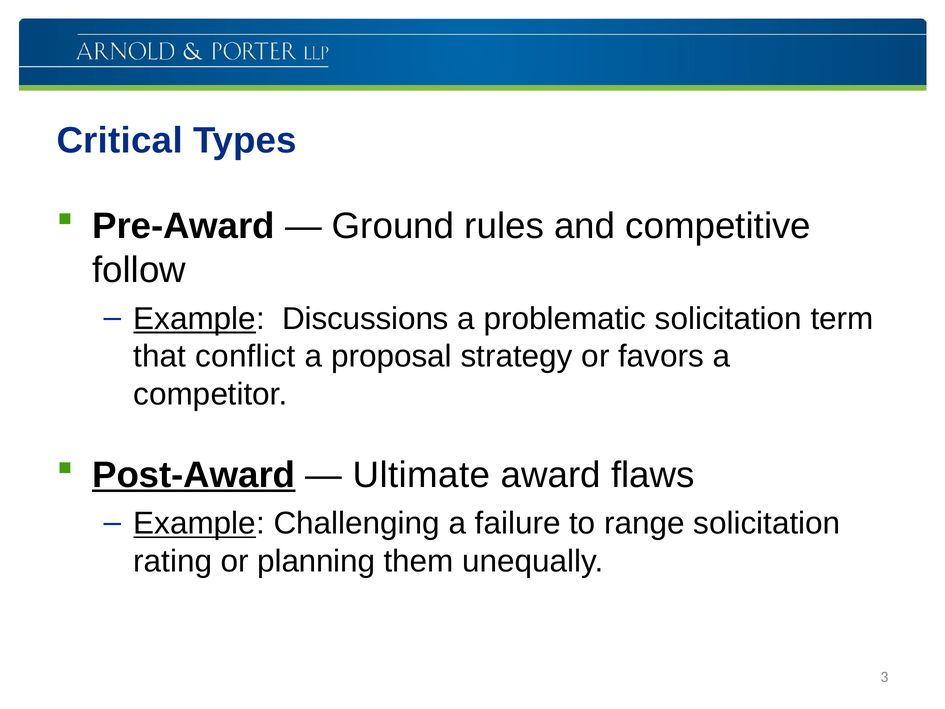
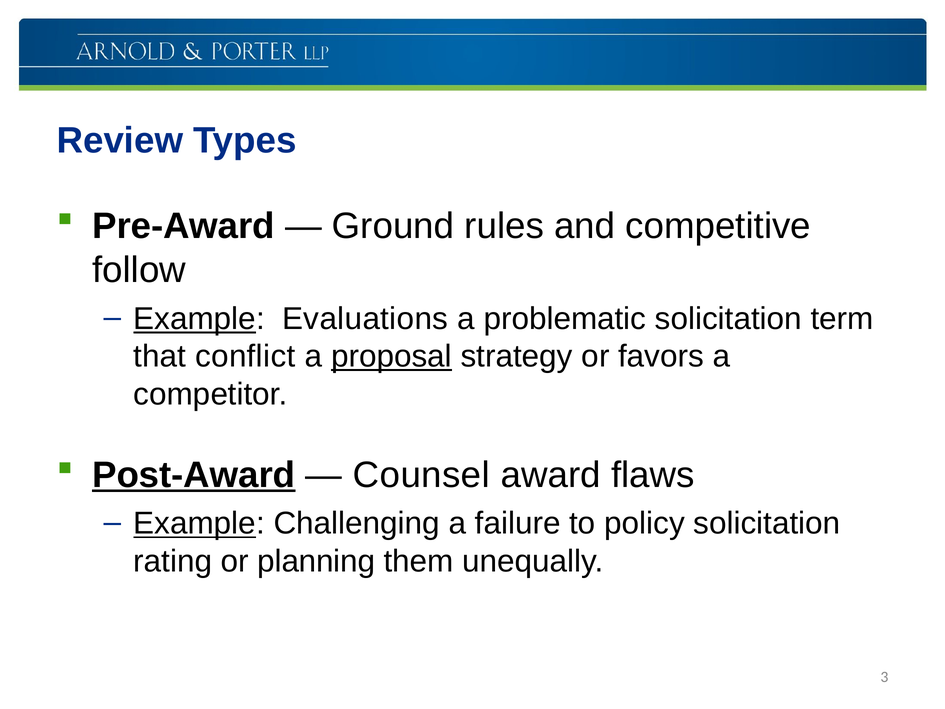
Critical: Critical -> Review (120, 141)
Discussions: Discussions -> Evaluations (365, 319)
proposal underline: none -> present (392, 356)
Ultimate: Ultimate -> Counsel (421, 475)
range: range -> policy (645, 523)
